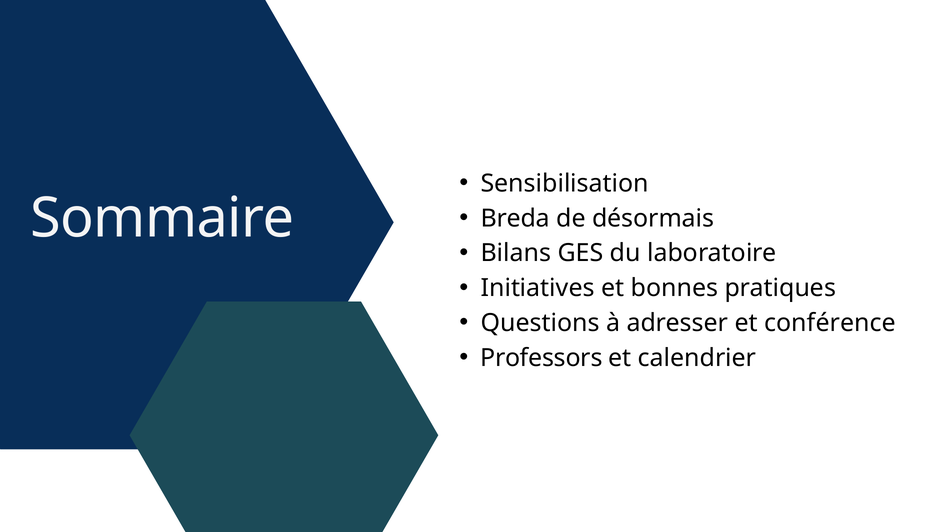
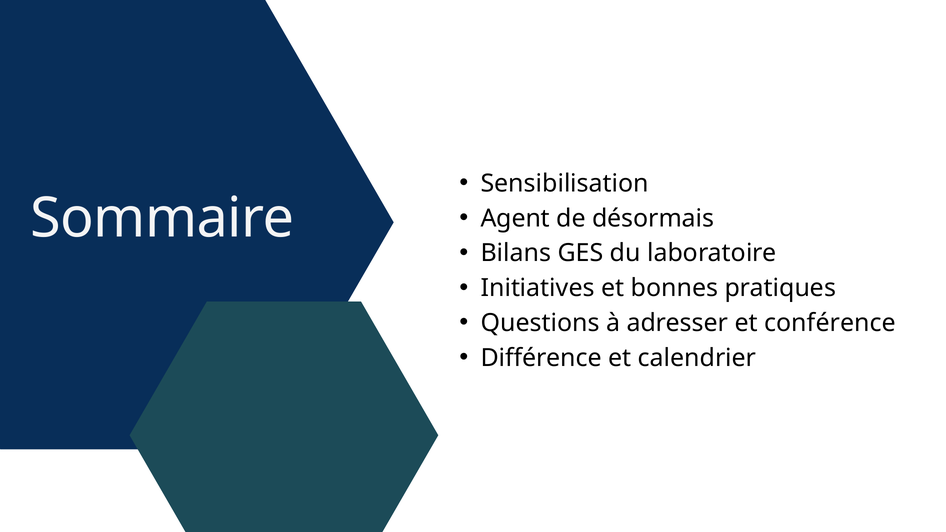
Breda: Breda -> Agent (515, 218)
Professors: Professors -> Différence (541, 358)
